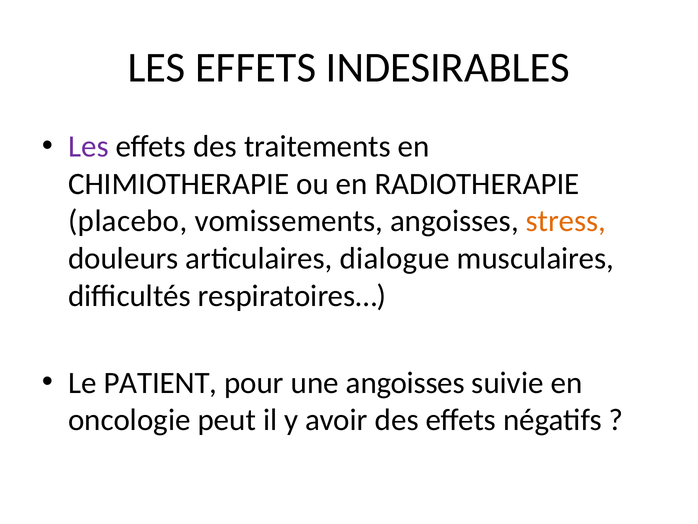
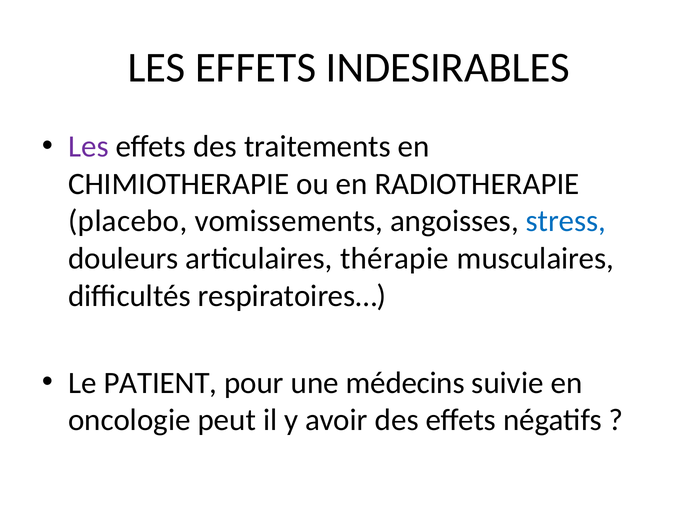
stress colour: orange -> blue (566, 221)
dialogue: dialogue -> thérapie (395, 258)
une angoisses: angoisses -> médecins (405, 382)
